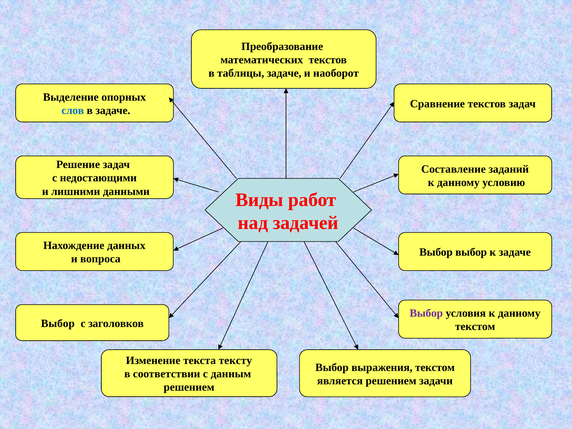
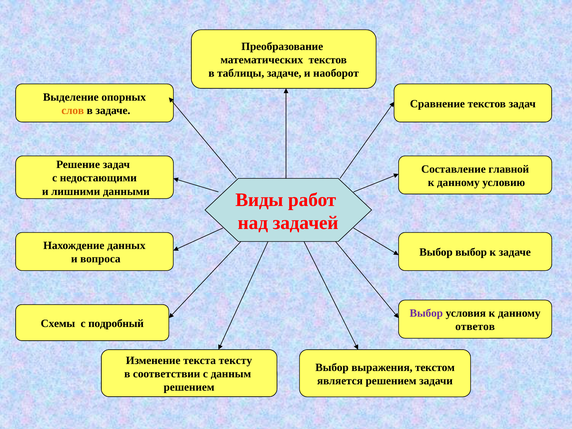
слов colour: blue -> orange (73, 110)
заданий: заданий -> главной (509, 169)
Выбор: Выбор -> Схемы (58, 323)
заголовков: заголовков -> подробный (116, 323)
текстом: текстом -> ответов (475, 327)
